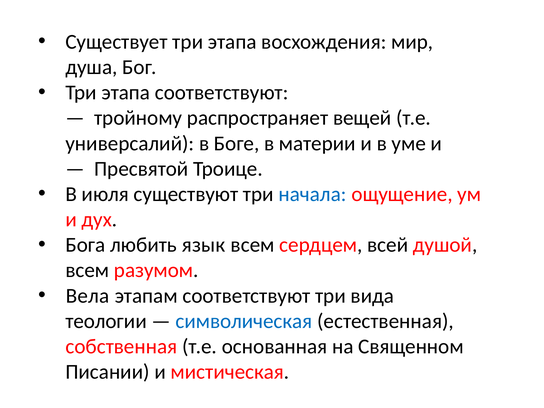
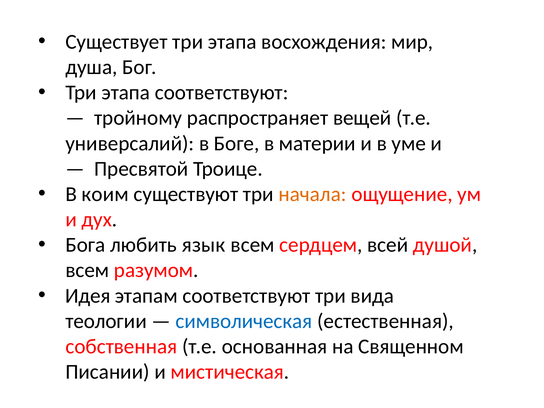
июля: июля -> коим (105, 194)
начала colour: blue -> orange (312, 194)
Вела: Вела -> Идея (88, 296)
